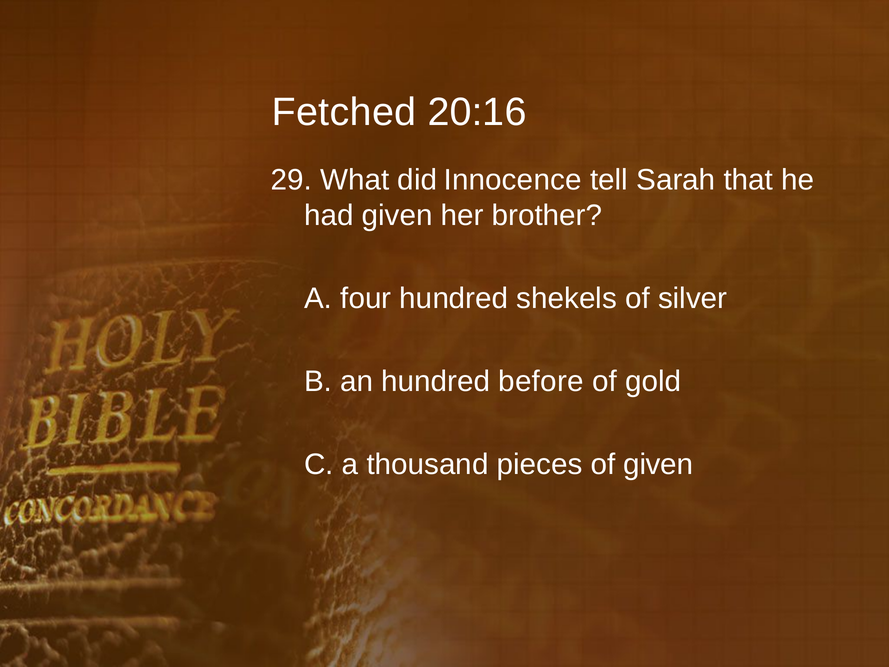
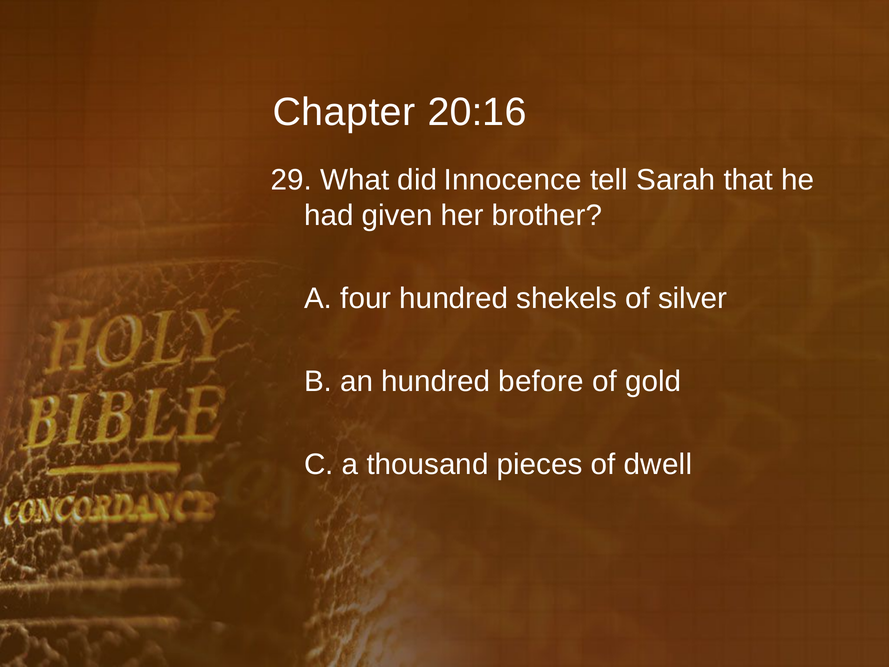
Fetched: Fetched -> Chapter (344, 112)
of given: given -> dwell (658, 464)
